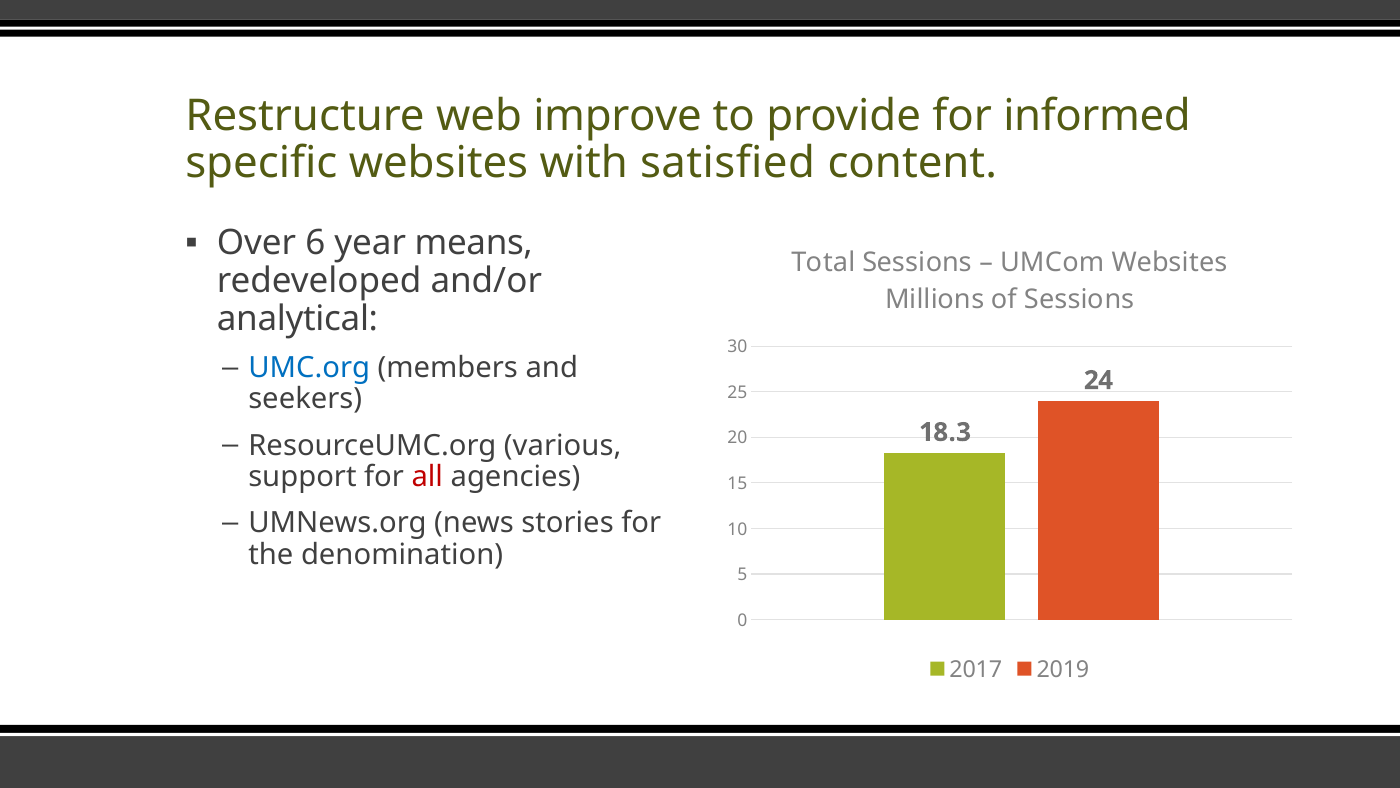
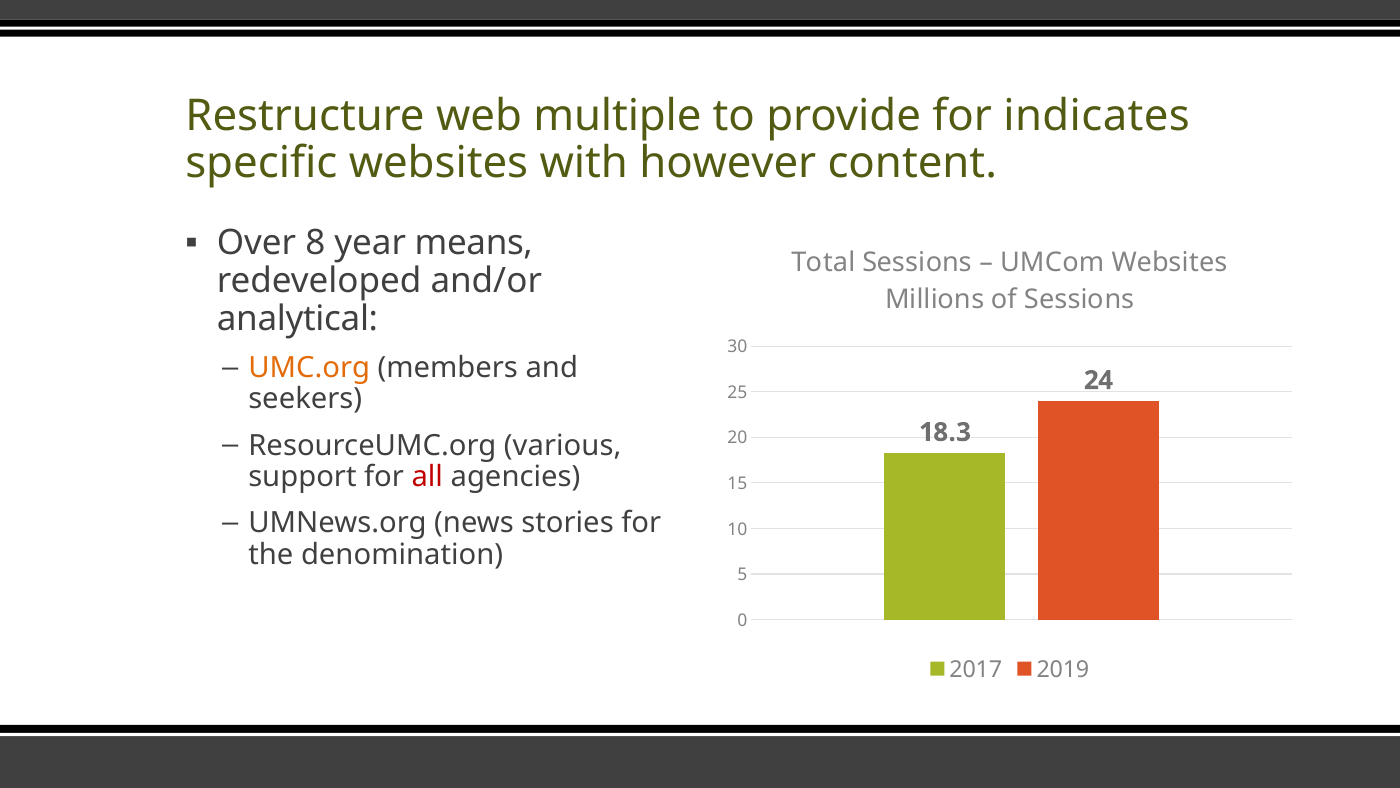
improve: improve -> multiple (617, 116)
informed: informed -> indicates (1097, 116)
satisfied: satisfied -> however (728, 163)
6: 6 -> 8 (315, 243)
UMC.org colour: blue -> orange (309, 368)
